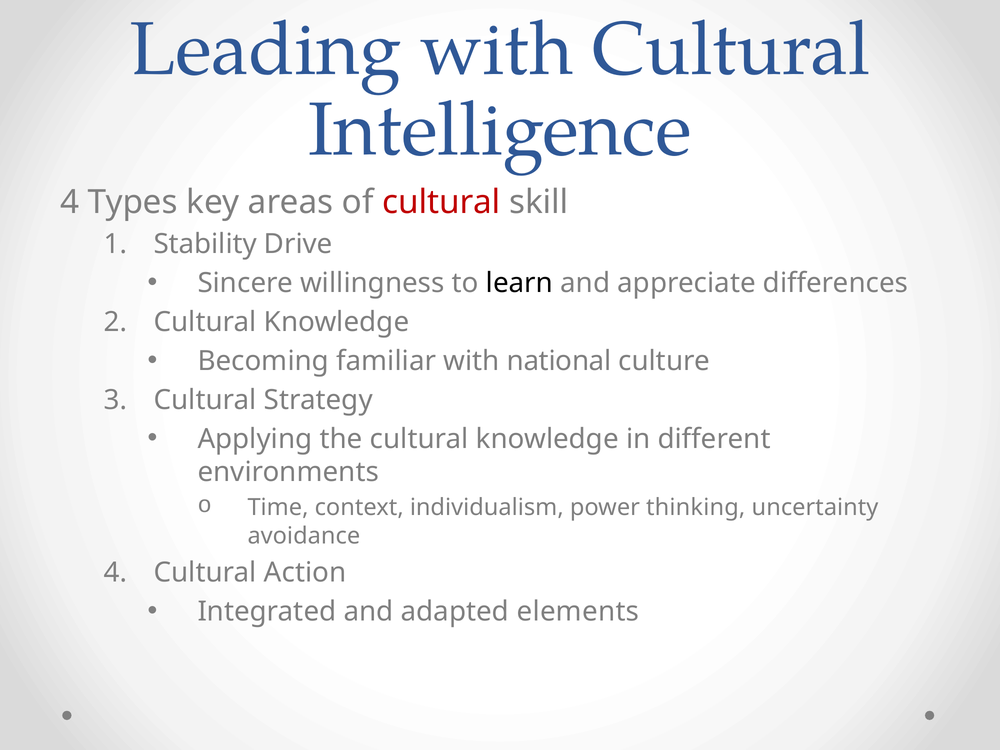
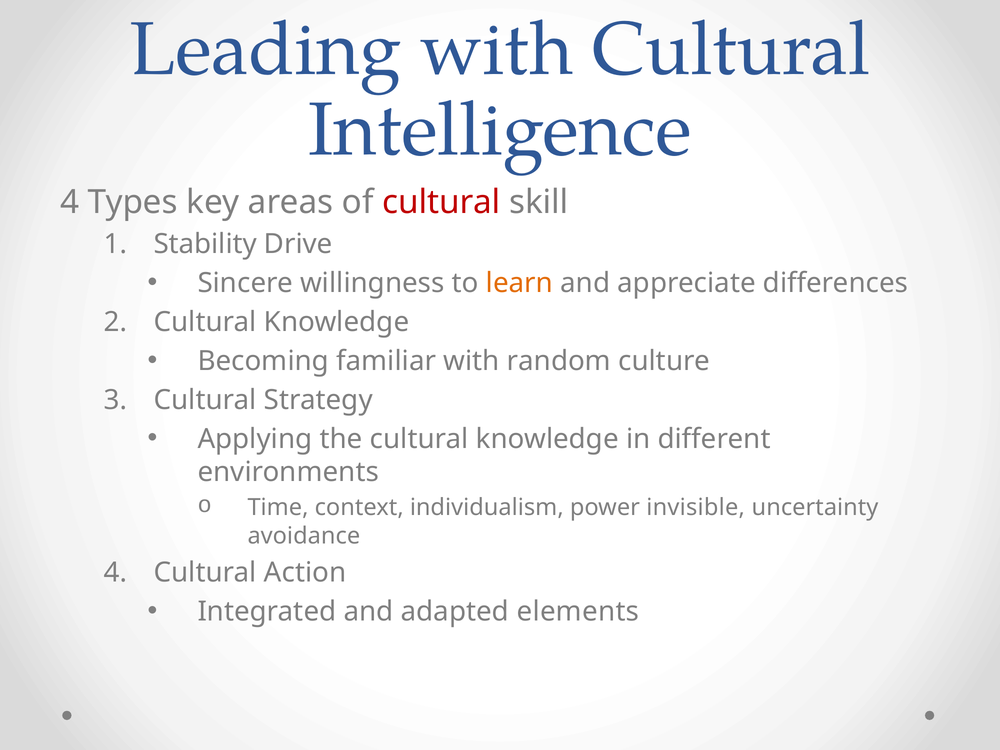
learn colour: black -> orange (519, 283)
national: national -> random (559, 361)
thinking: thinking -> invisible (696, 508)
